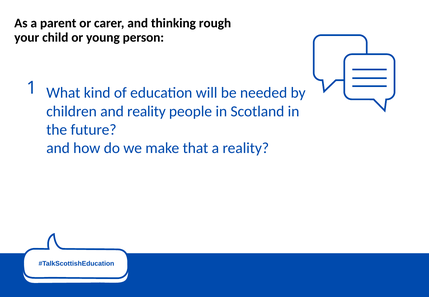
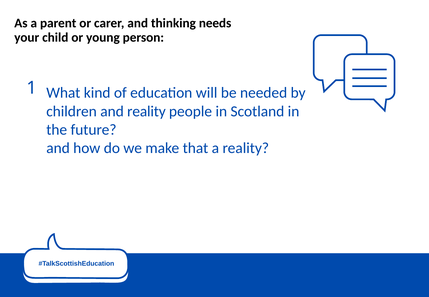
rough: rough -> needs (215, 23)
